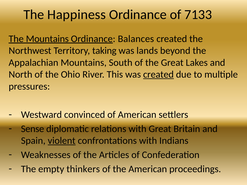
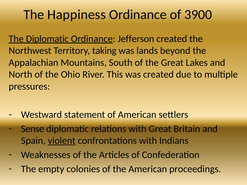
7133: 7133 -> 3900 (198, 15)
The Mountains: Mountains -> Diplomatic (47, 39)
Balances: Balances -> Jefferson (136, 39)
created underline: present -> none (158, 75)
convinced: convinced -> statement (85, 115)
thinkers: thinkers -> colonies (83, 169)
